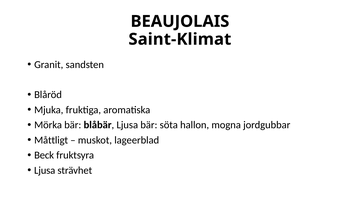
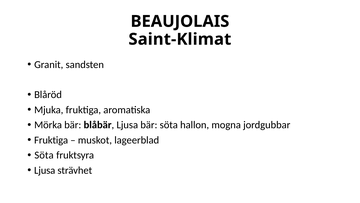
Måttligt: Måttligt -> Fruktiga (51, 140)
Beck: Beck -> Söta (44, 155)
